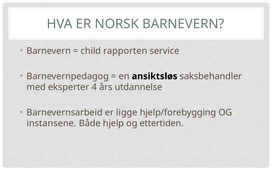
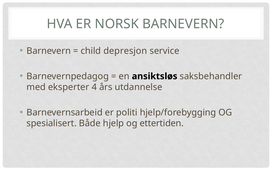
rapporten: rapporten -> depresjon (125, 51)
ligge: ligge -> politi (127, 113)
instansene: instansene -> spesialisert (52, 123)
